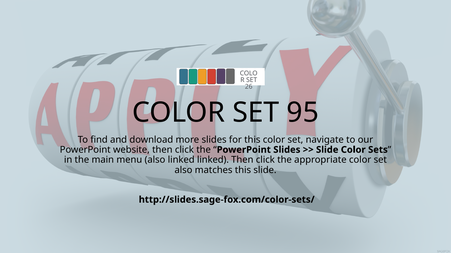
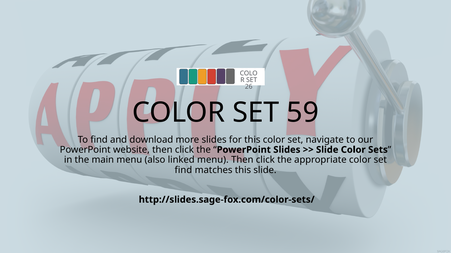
95: 95 -> 59 (303, 113)
linked linked: linked -> menu (213, 160)
also: also -> find (183, 170)
